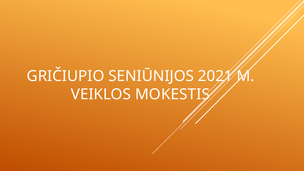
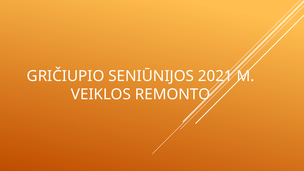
MOKESTIS: MOKESTIS -> REMONTO (173, 94)
